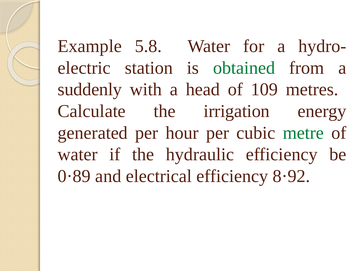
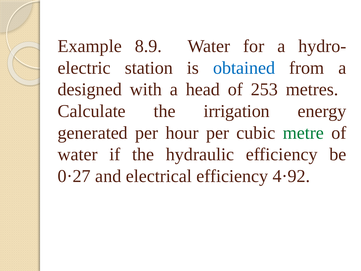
5.8: 5.8 -> 8.9 (148, 46)
obtained colour: green -> blue (244, 68)
suddenly: suddenly -> designed (90, 89)
109: 109 -> 253 (264, 89)
0·89: 0·89 -> 0·27 (74, 176)
8·92: 8·92 -> 4·92 (291, 176)
